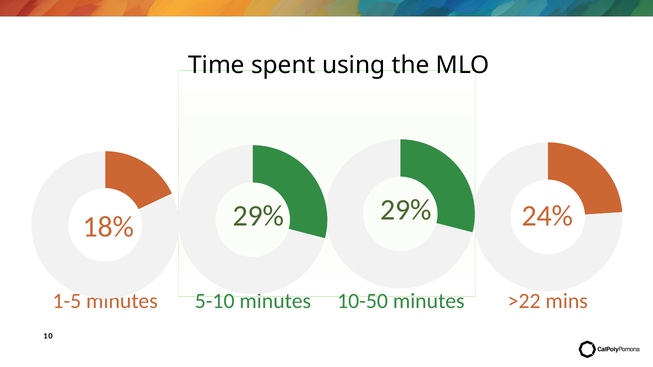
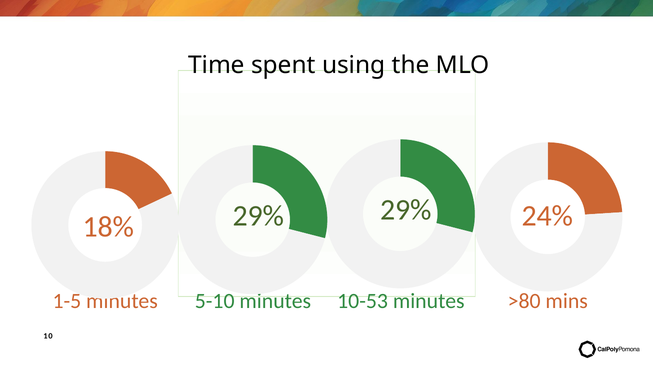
10-50: 10-50 -> 10-53 (363, 301)
>22: >22 -> >80 (524, 301)
